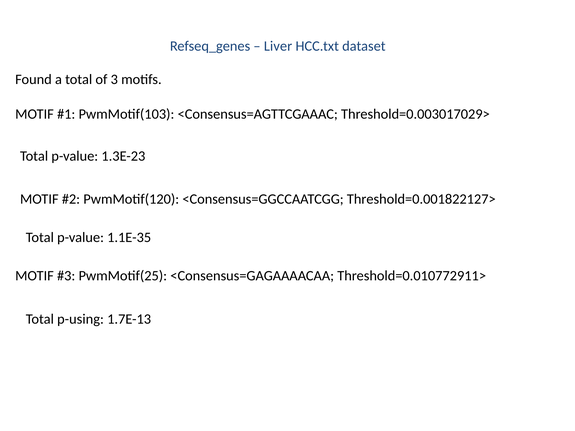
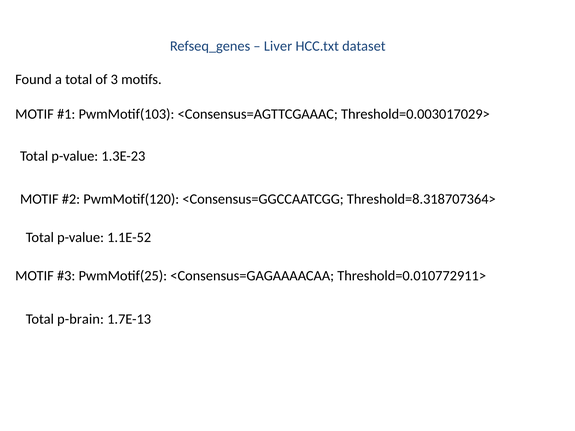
Threshold=0.001822127>: Threshold=0.001822127> -> Threshold=8.318707364> (421, 199)
1.1E-35: 1.1E-35 -> 1.1E-52 (129, 238)
p-using: p-using -> p-brain (80, 319)
